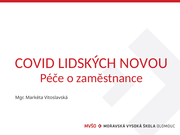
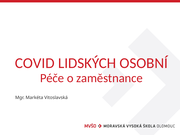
NOVOU: NOVOU -> OSOBNÍ (144, 63)
